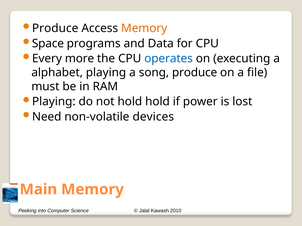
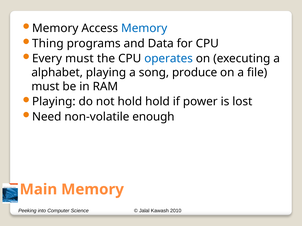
Produce: Produce -> Memory (55, 28)
Memory colour: orange -> blue (144, 28)
Space: Space -> Thing (48, 43)
Every more: more -> must (79, 59)
devices: devices -> enough (153, 117)
